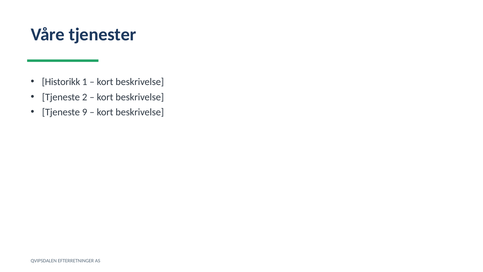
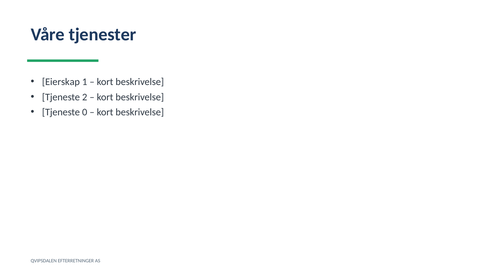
Historikk: Historikk -> Eierskap (61, 82)
9: 9 -> 0 (85, 112)
